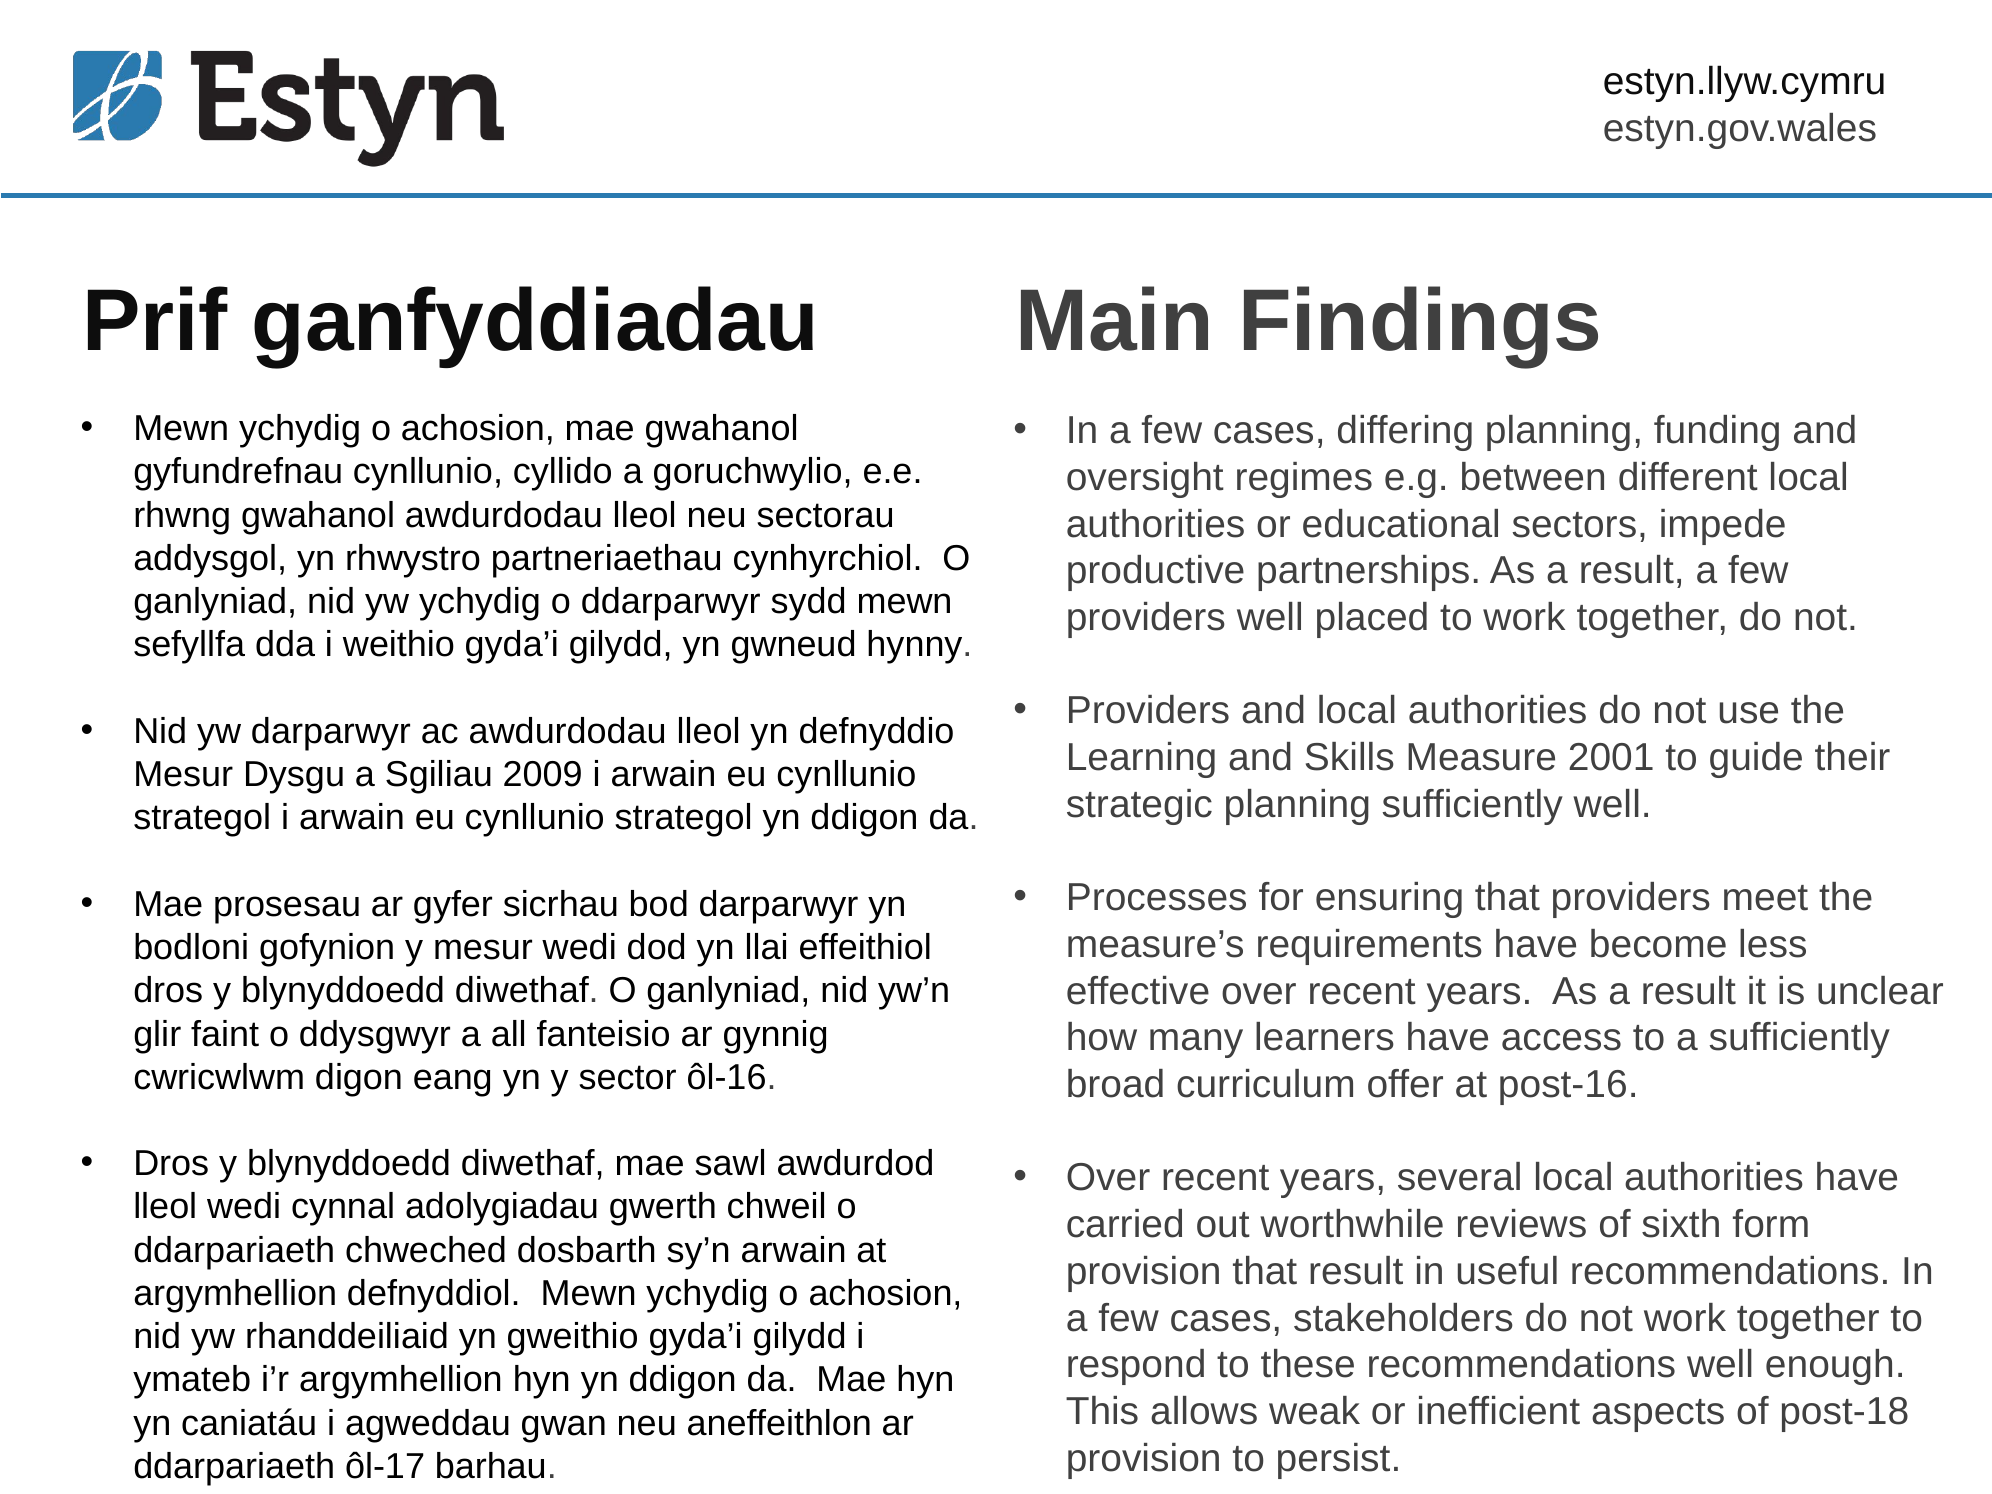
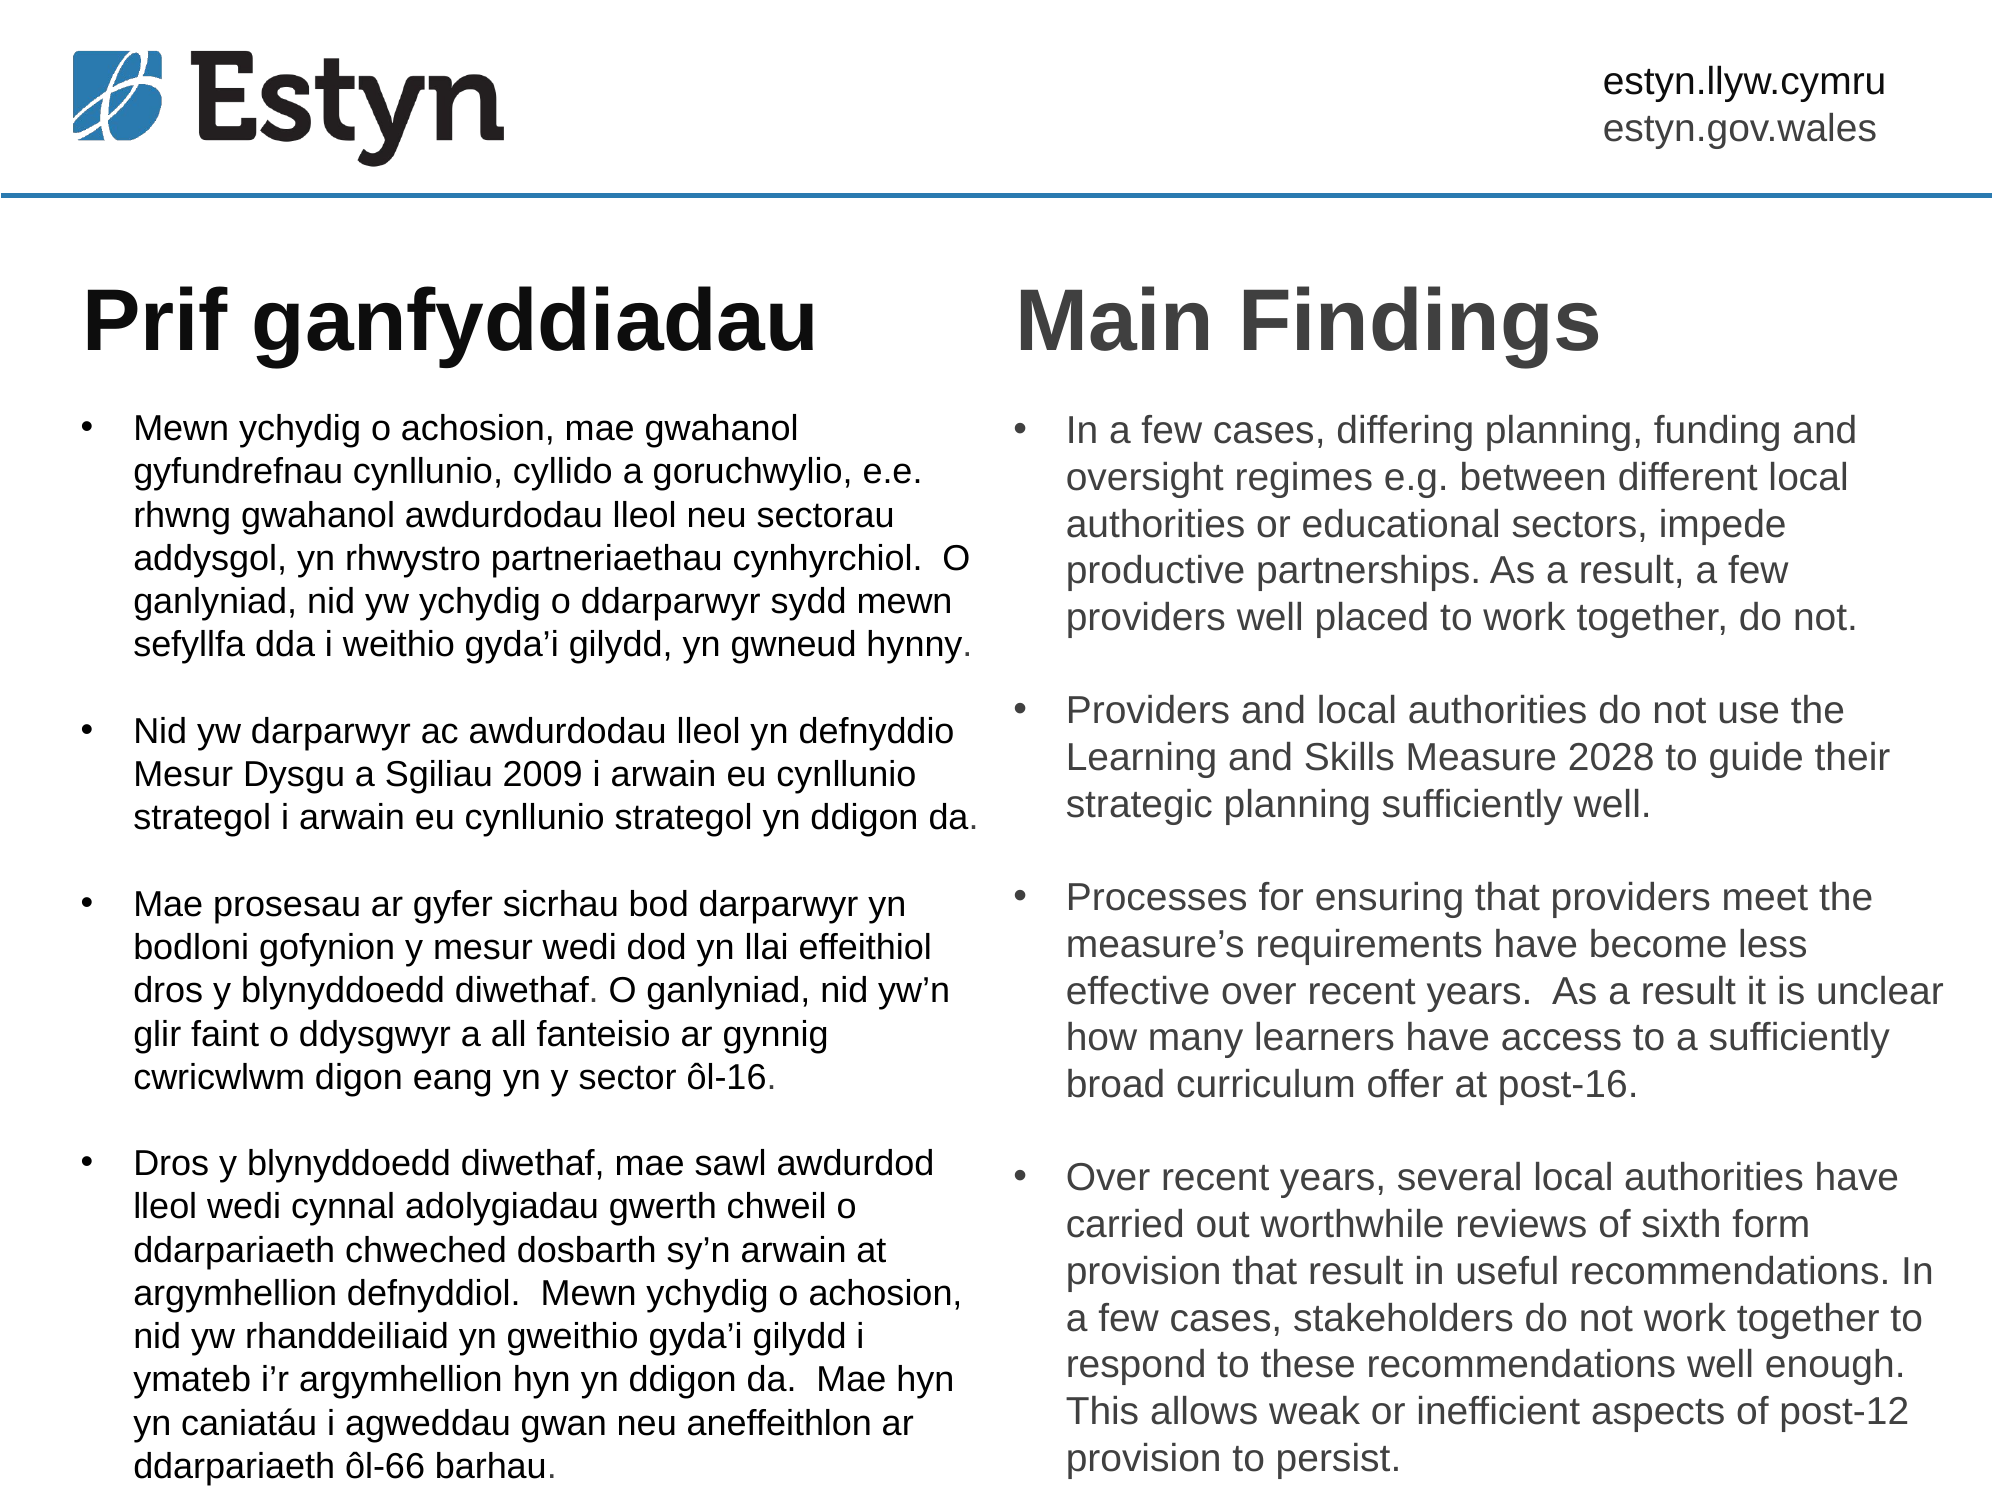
2001: 2001 -> 2028 (1611, 758)
post-18: post-18 -> post-12 (1844, 1412)
ôl-17: ôl-17 -> ôl-66 (385, 1466)
